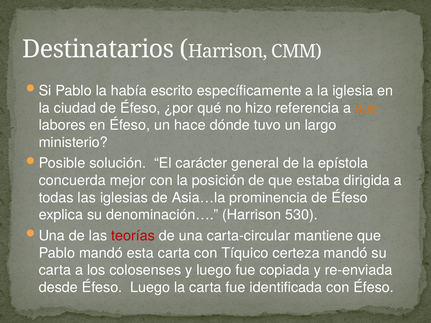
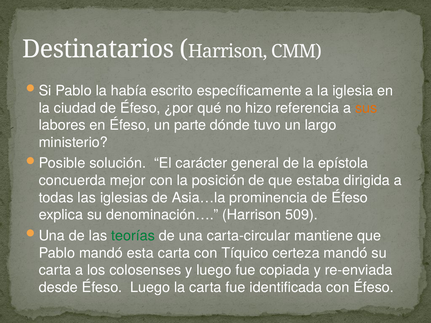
hace: hace -> parte (190, 125)
530: 530 -> 509 (302, 215)
teorías colour: red -> green (133, 236)
